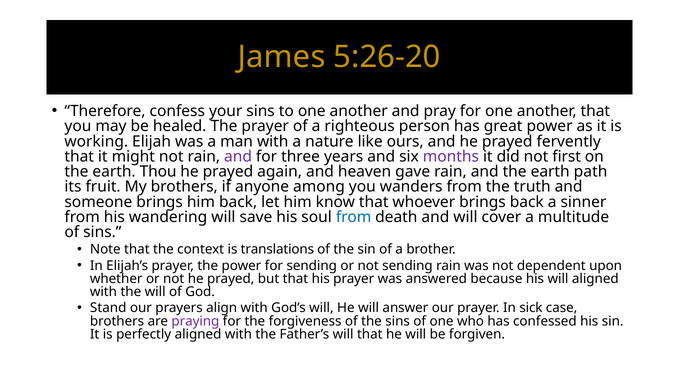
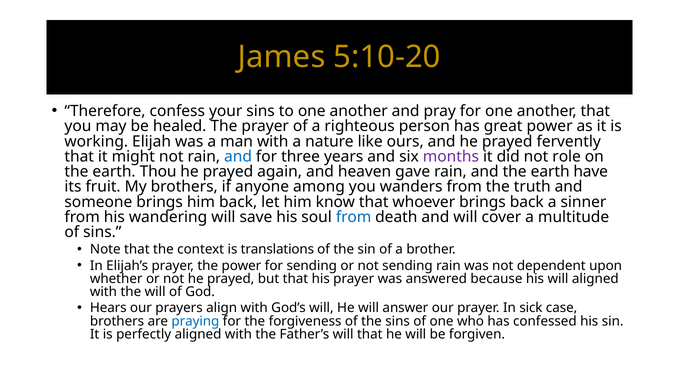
5:26-20: 5:26-20 -> 5:10-20 (387, 57)
and colour: purple -> blue (238, 157)
first: first -> role (567, 157)
path: path -> have (591, 172)
Stand: Stand -> Hears (108, 308)
praying colour: purple -> blue (195, 321)
